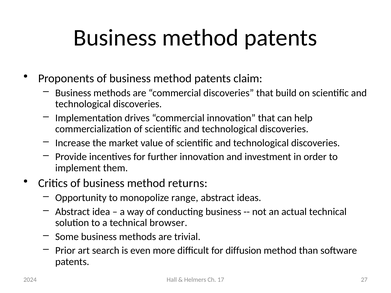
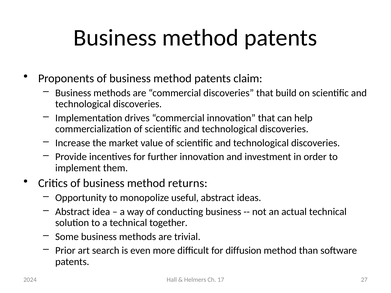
range: range -> useful (185, 198)
browser: browser -> together (168, 223)
